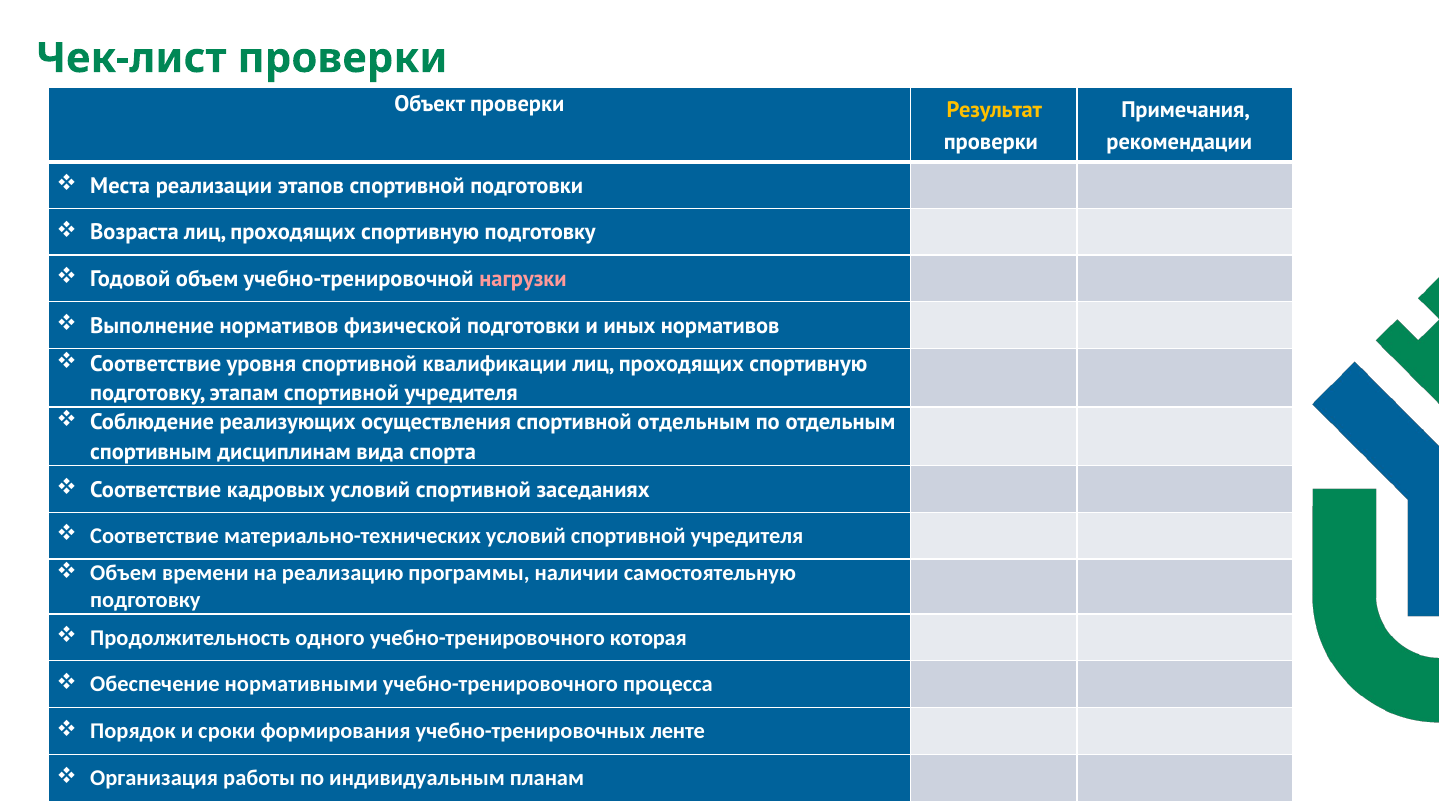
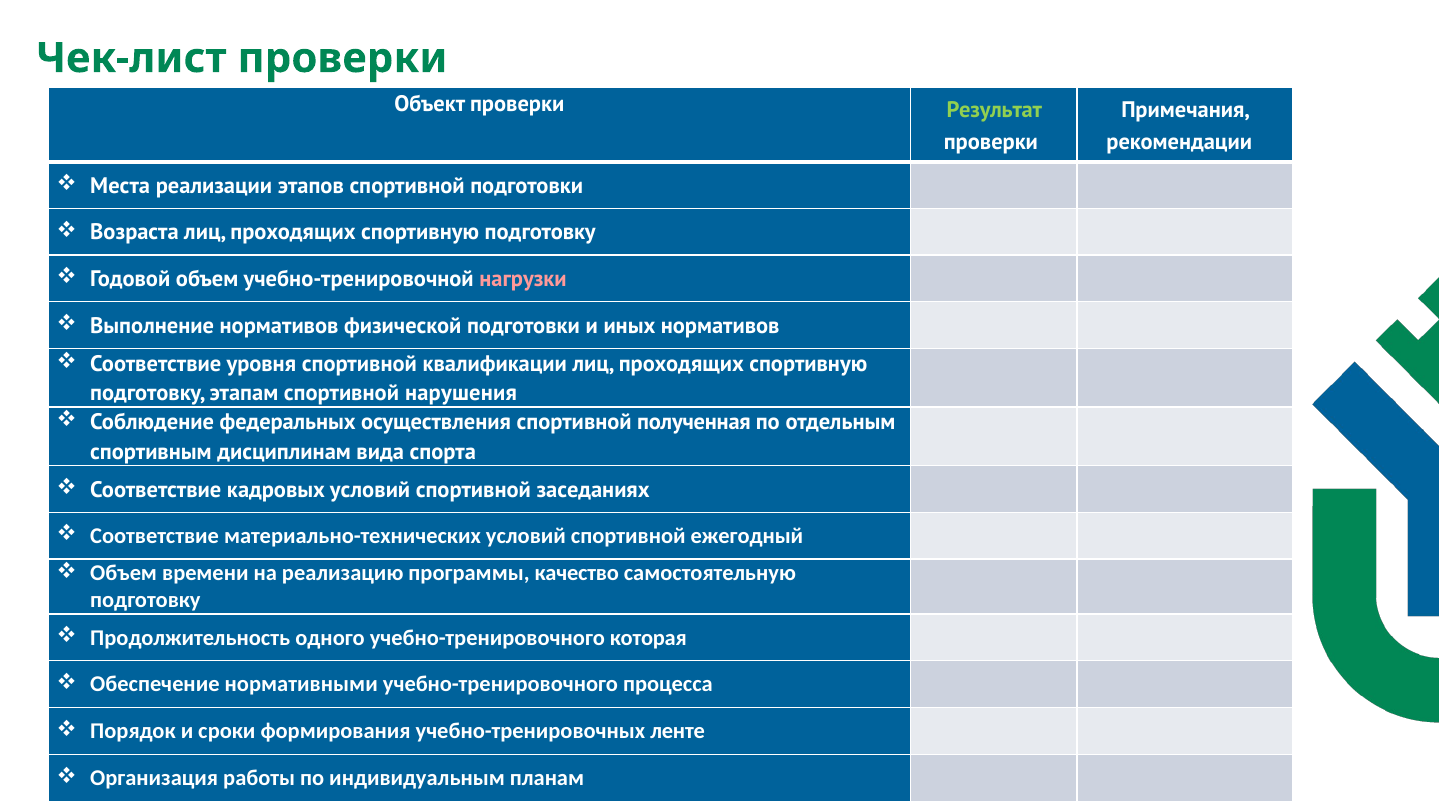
Результат colour: yellow -> light green (994, 110)
этапам спортивной учредителя: учредителя -> нарушения (461, 393)
реализующих: реализующих -> федеральных (288, 422)
спортивной отдельным: отдельным -> полученная (694, 422)
условий спортивной учредителя: учредителя -> ежегодный (747, 535)
наличии: наличии -> качество (577, 573)
